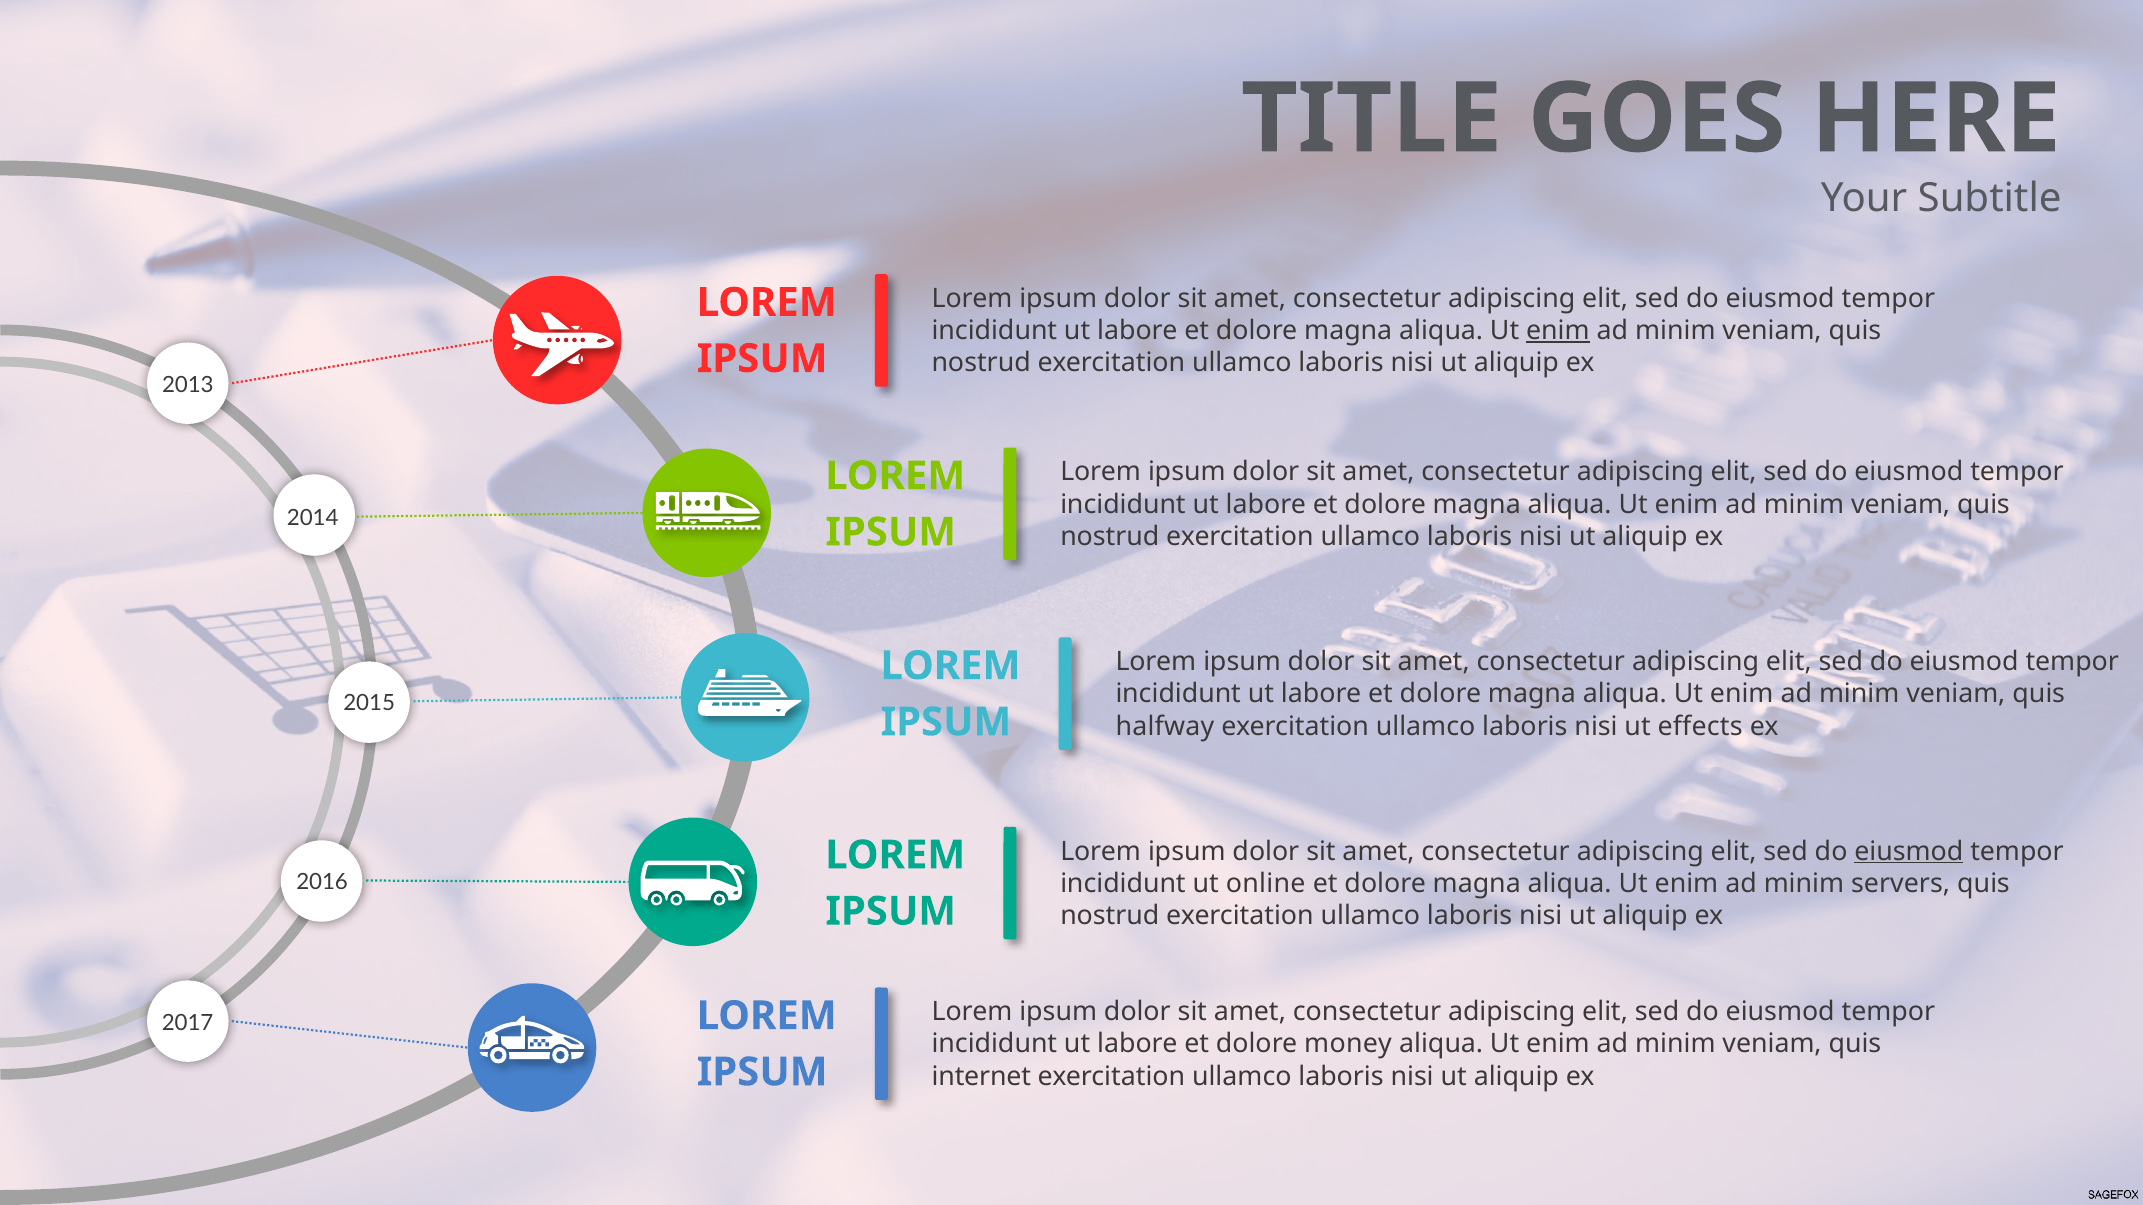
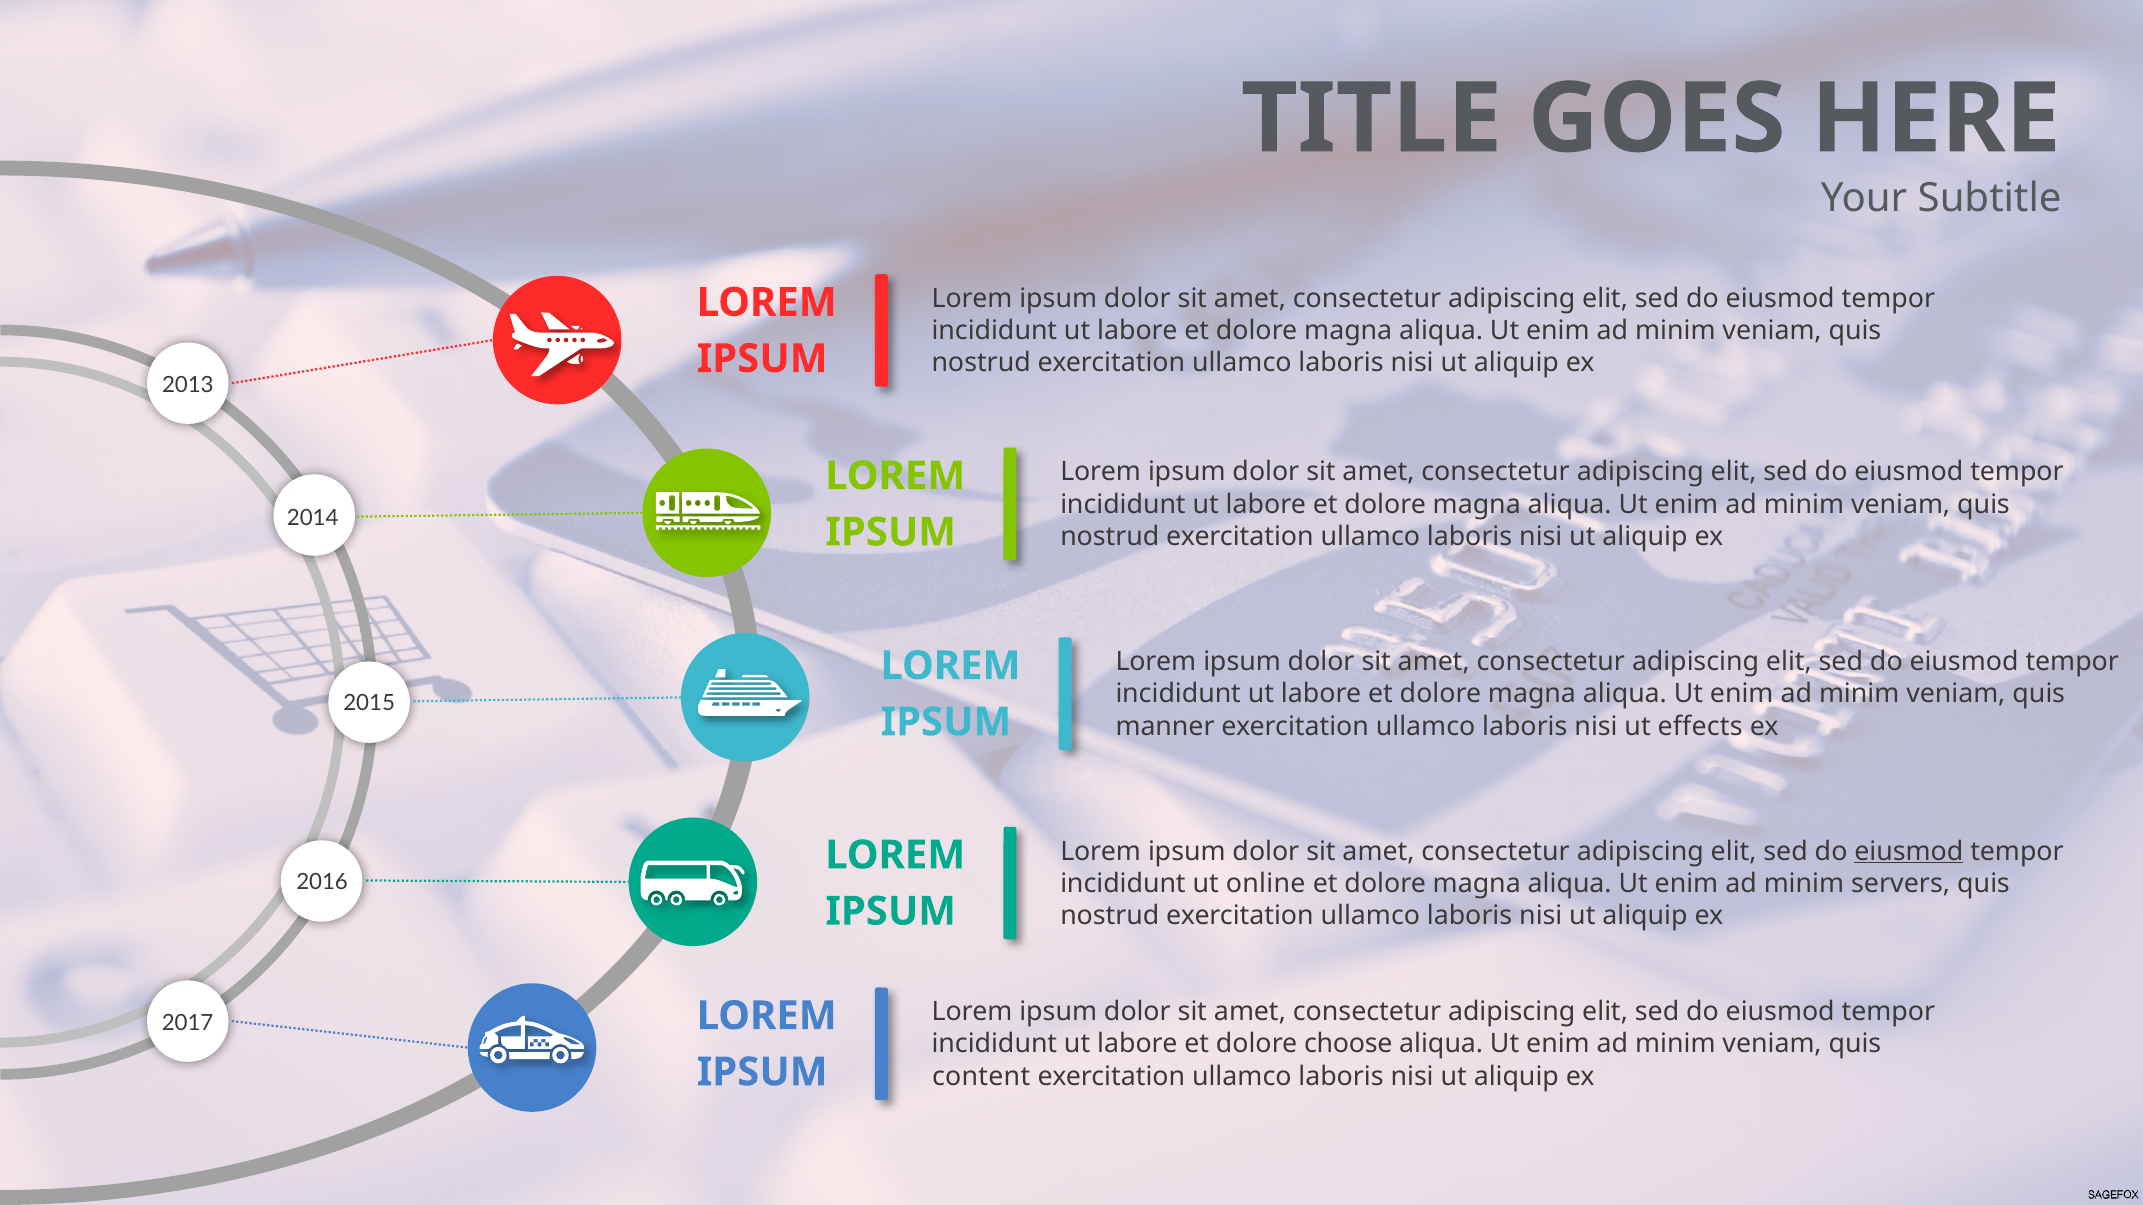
enim underline: present -> none (1558, 331)
halfway: halfway -> manner (1165, 726)
money: money -> choose (1348, 1044)
internet: internet -> content (981, 1077)
